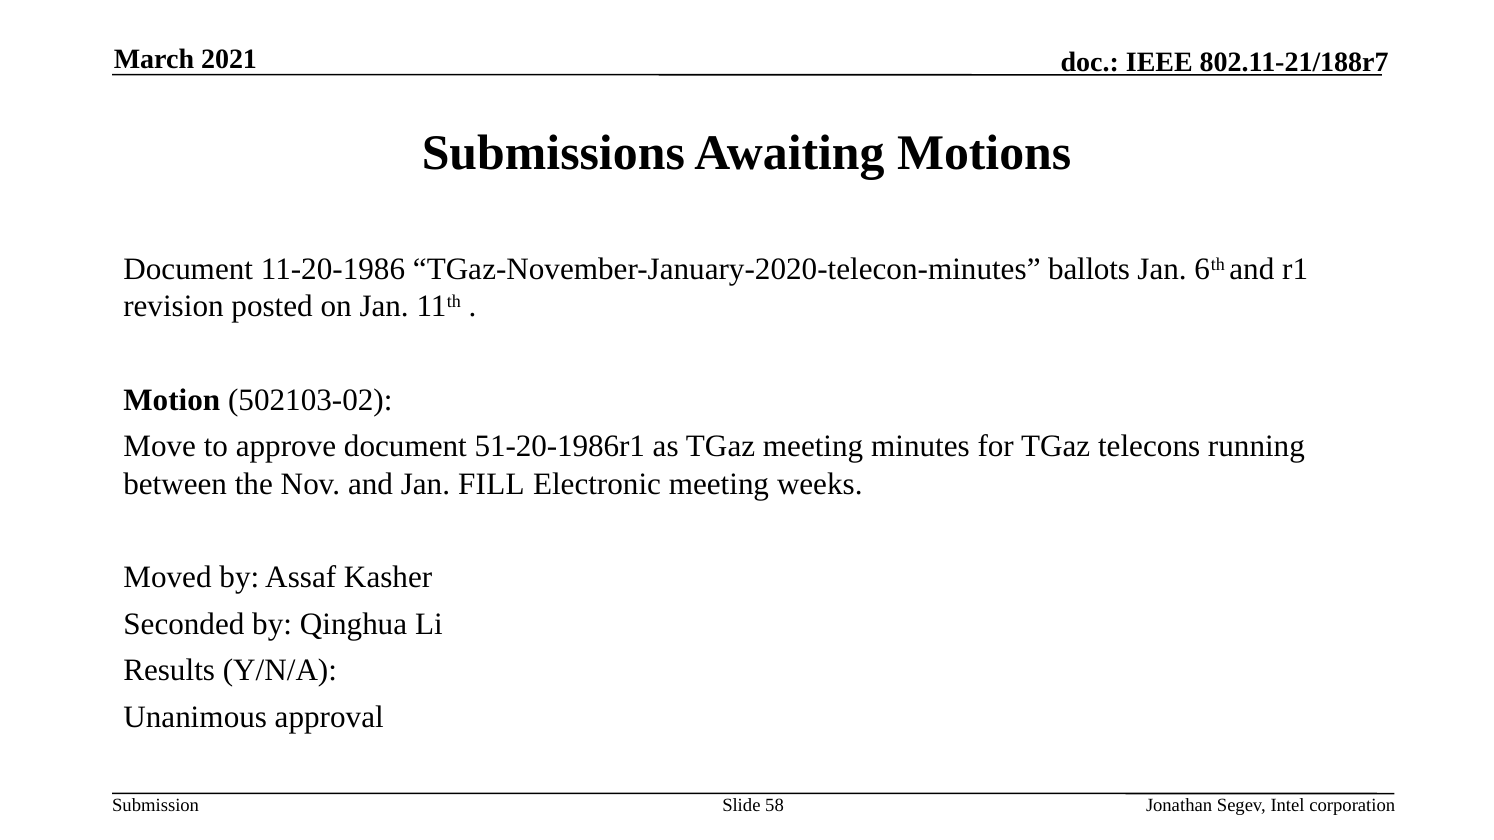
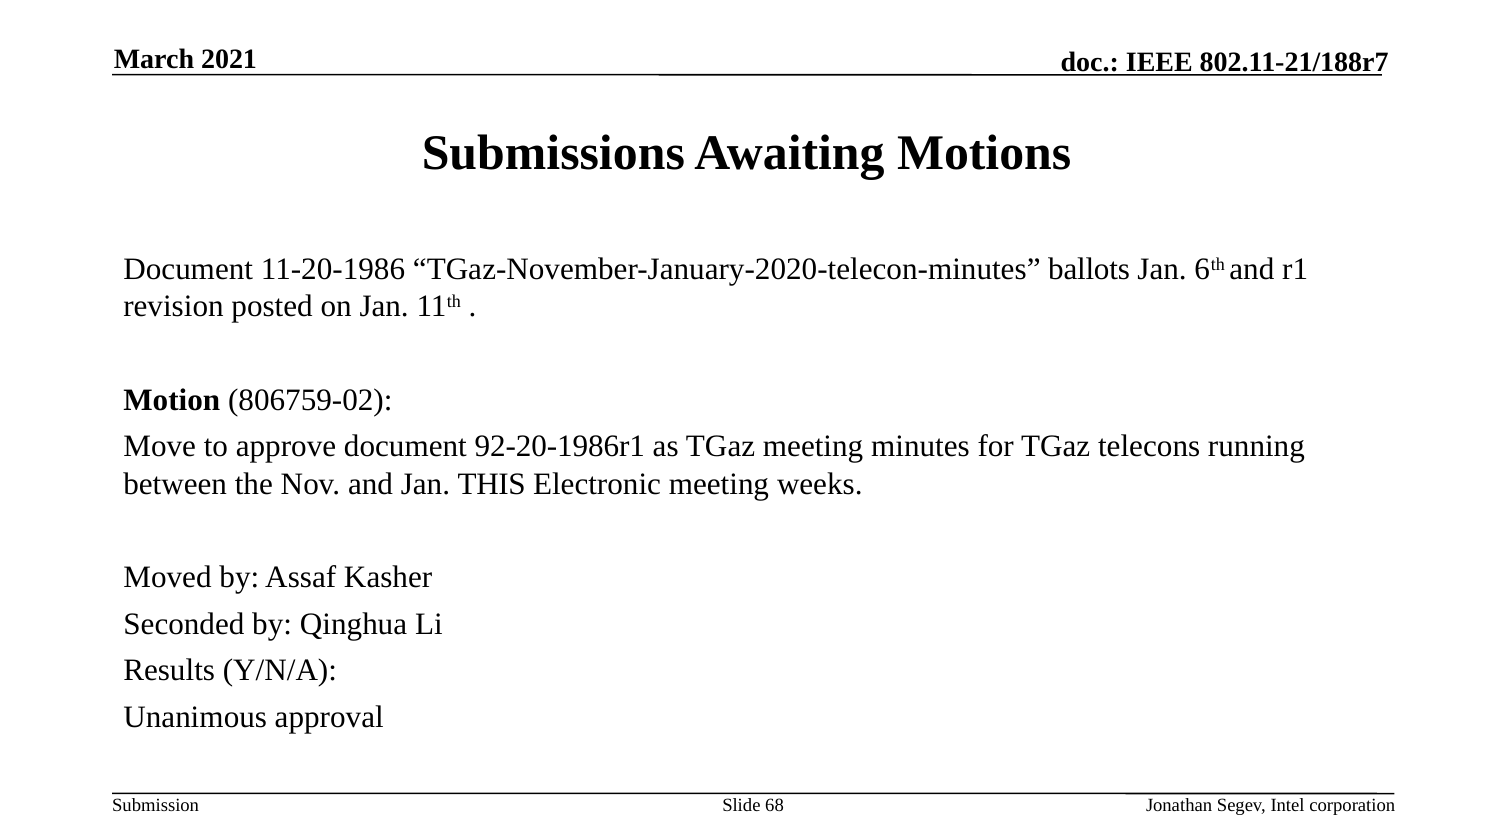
502103-02: 502103-02 -> 806759-02 (310, 400)
51-20-1986r1: 51-20-1986r1 -> 92-20-1986r1 (560, 447)
FILL: FILL -> THIS (492, 484)
58: 58 -> 68 (775, 806)
